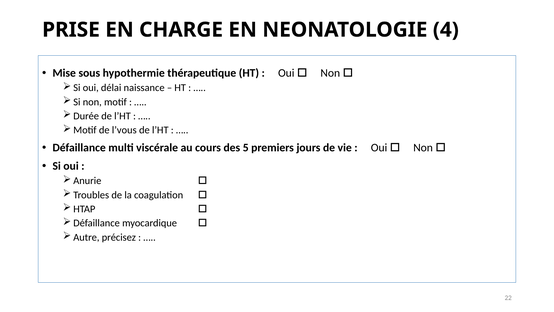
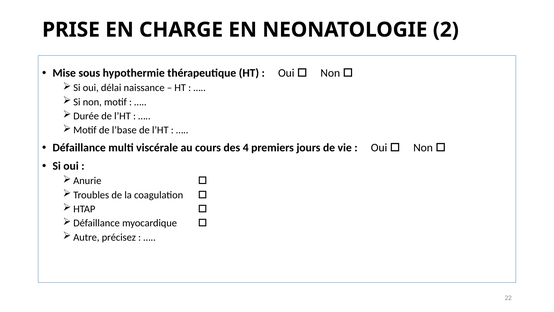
4: 4 -> 2 (446, 30)
l’vous: l’vous -> l’base (124, 130)
5: 5 -> 4 (246, 148)
